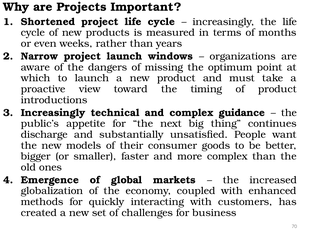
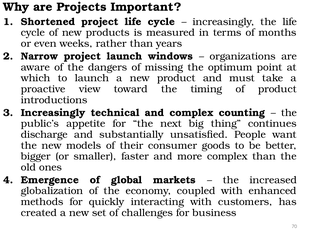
guidance: guidance -> counting (242, 113)
